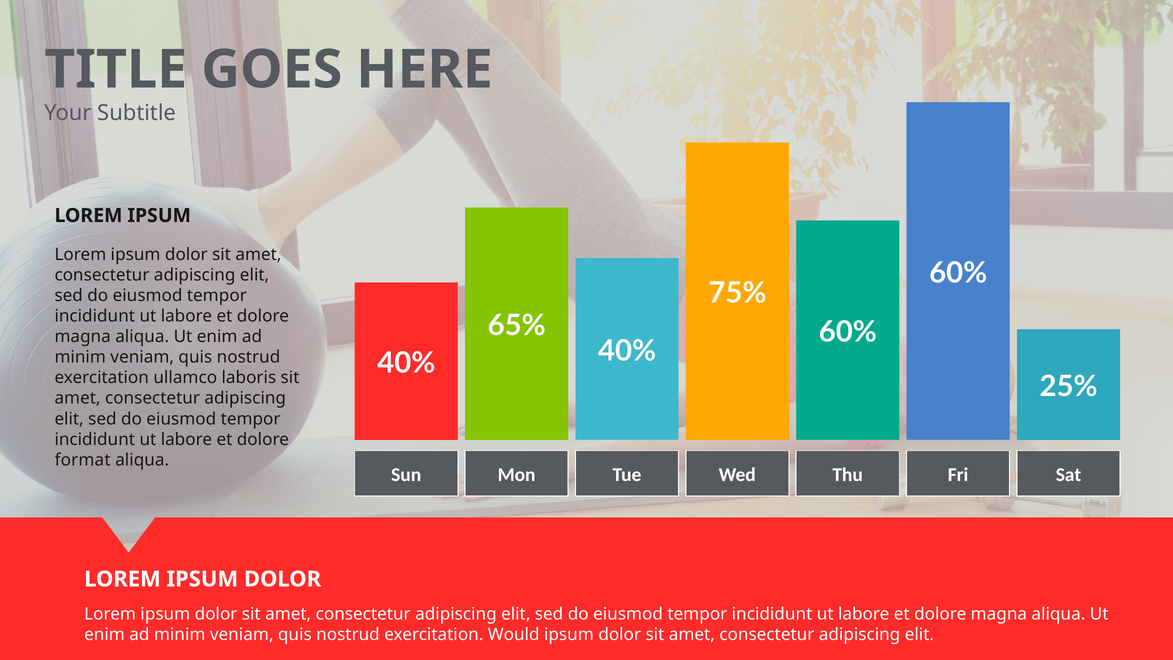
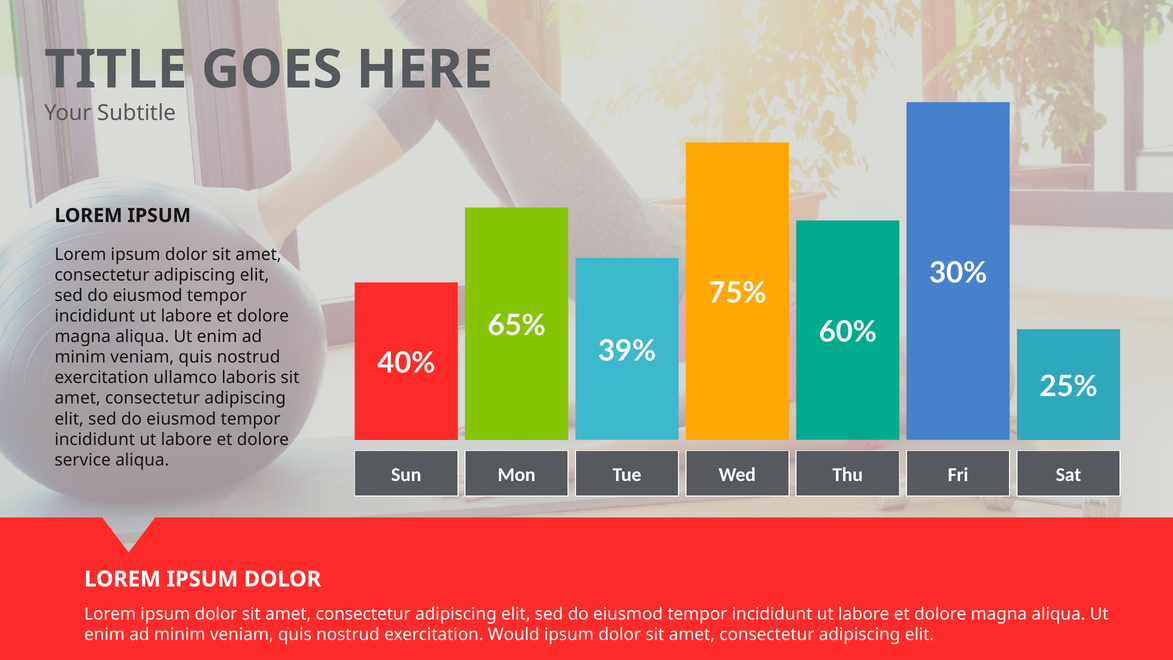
60%: 60% -> 30% (958, 273)
40%: 40% -> 39% (627, 351)
format: format -> service (83, 460)
